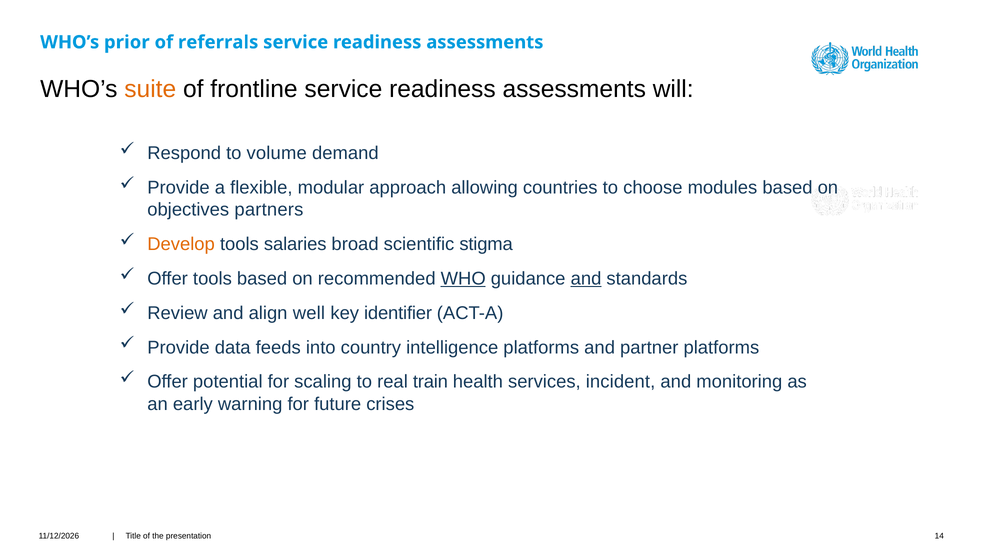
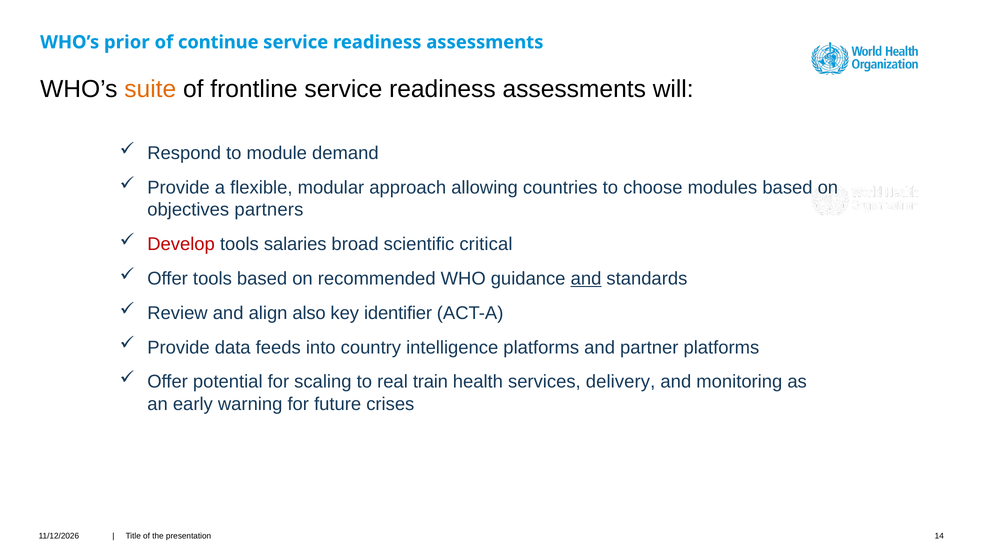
referrals: referrals -> continue (218, 42)
volume: volume -> module (277, 153)
Develop colour: orange -> red (181, 244)
stigma: stigma -> critical (486, 244)
WHO underline: present -> none (463, 279)
well: well -> also (309, 313)
incident: incident -> delivery (621, 382)
